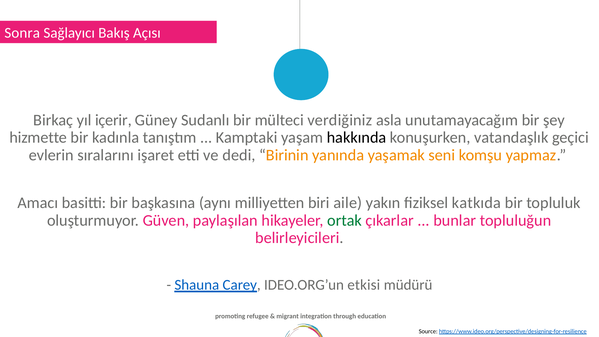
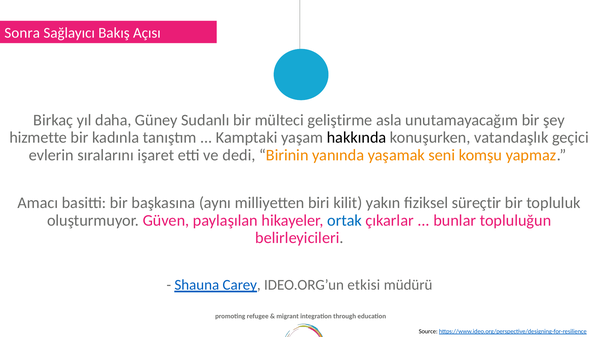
içerir: içerir -> daha (113, 120)
verdiğiniz: verdiğiniz -> geliştirme (340, 120)
aile: aile -> kilit (348, 203)
katkıda: katkıda -> süreçtir (477, 203)
ortak colour: green -> blue (345, 220)
